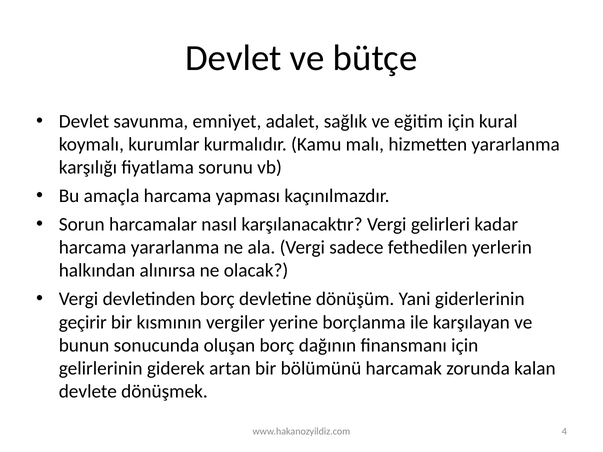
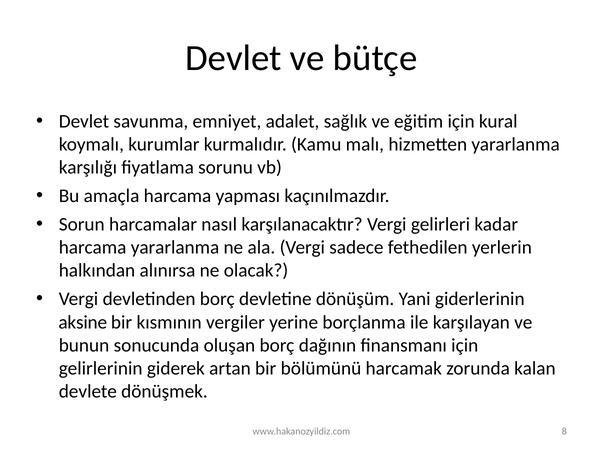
geçirir: geçirir -> aksine (83, 322)
4: 4 -> 8 (564, 432)
